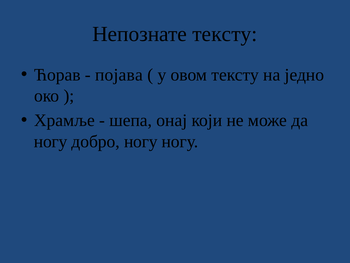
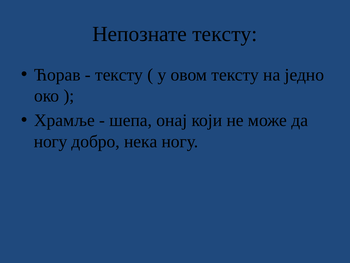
појава: појава -> тексту (119, 75)
добро ногу: ногу -> нека (141, 141)
